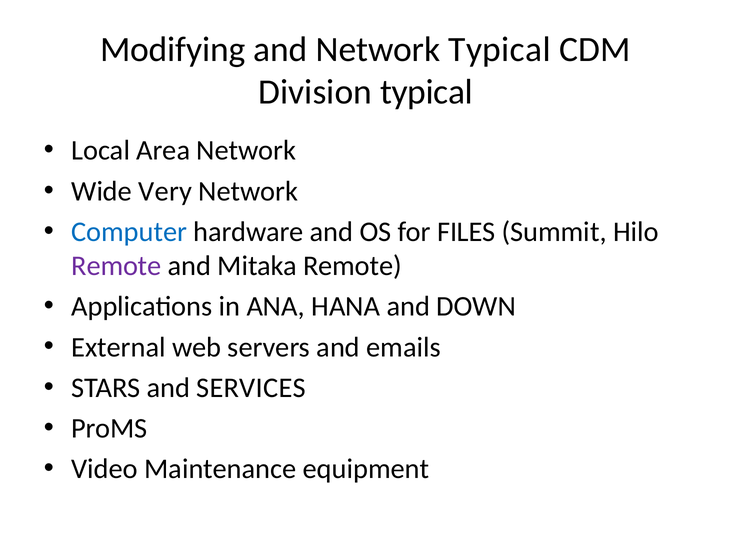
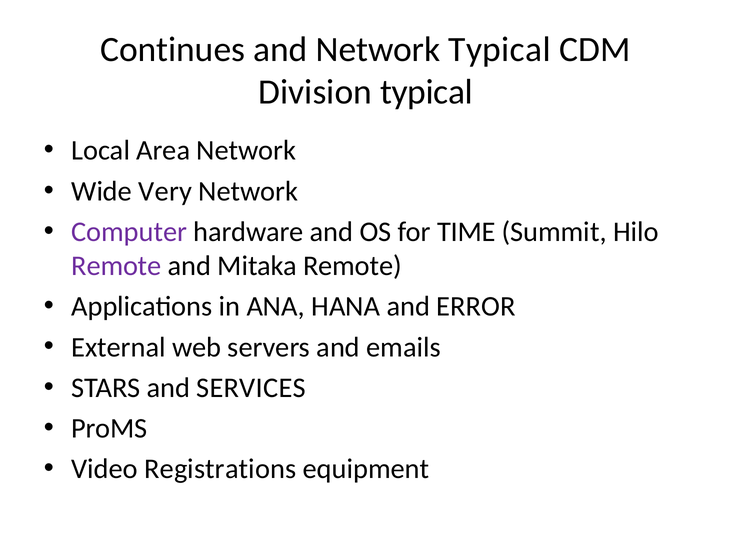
Modifying: Modifying -> Continues (173, 49)
Computer colour: blue -> purple (129, 232)
FILES: FILES -> TIME (466, 232)
DOWN: DOWN -> ERROR (476, 307)
Maintenance: Maintenance -> Registrations (220, 469)
